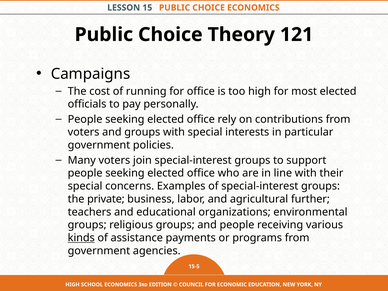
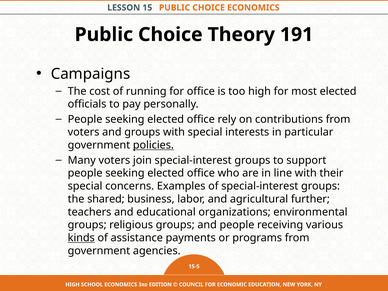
121: 121 -> 191 (297, 35)
policies underline: none -> present (153, 145)
private: private -> shared (106, 199)
